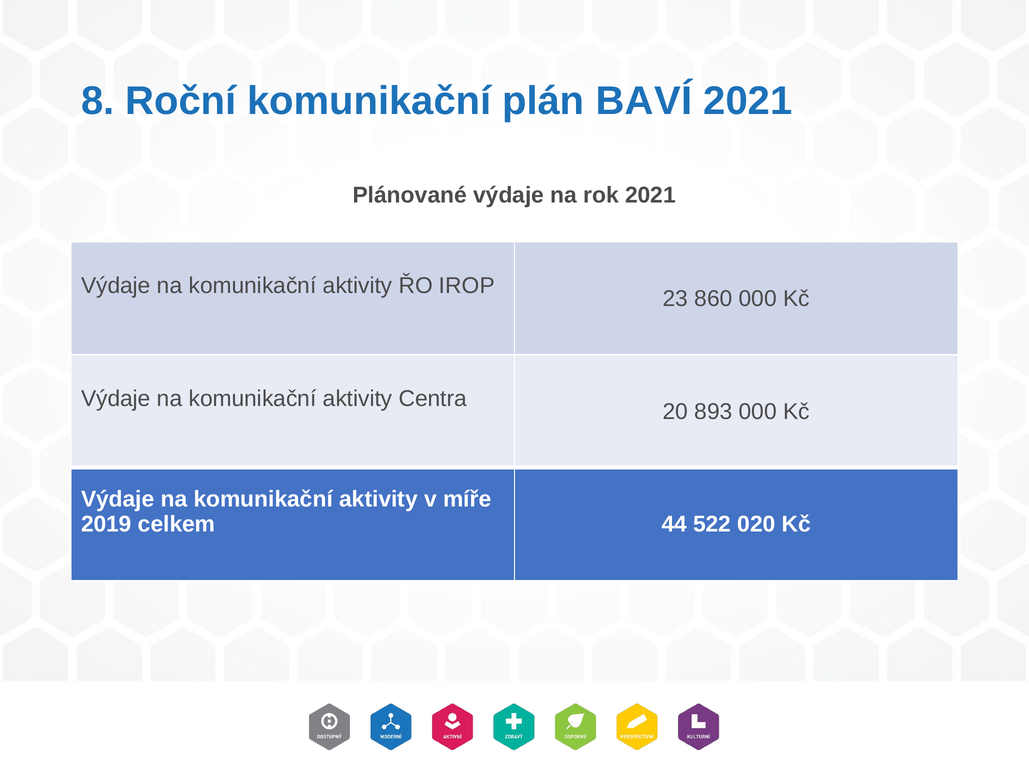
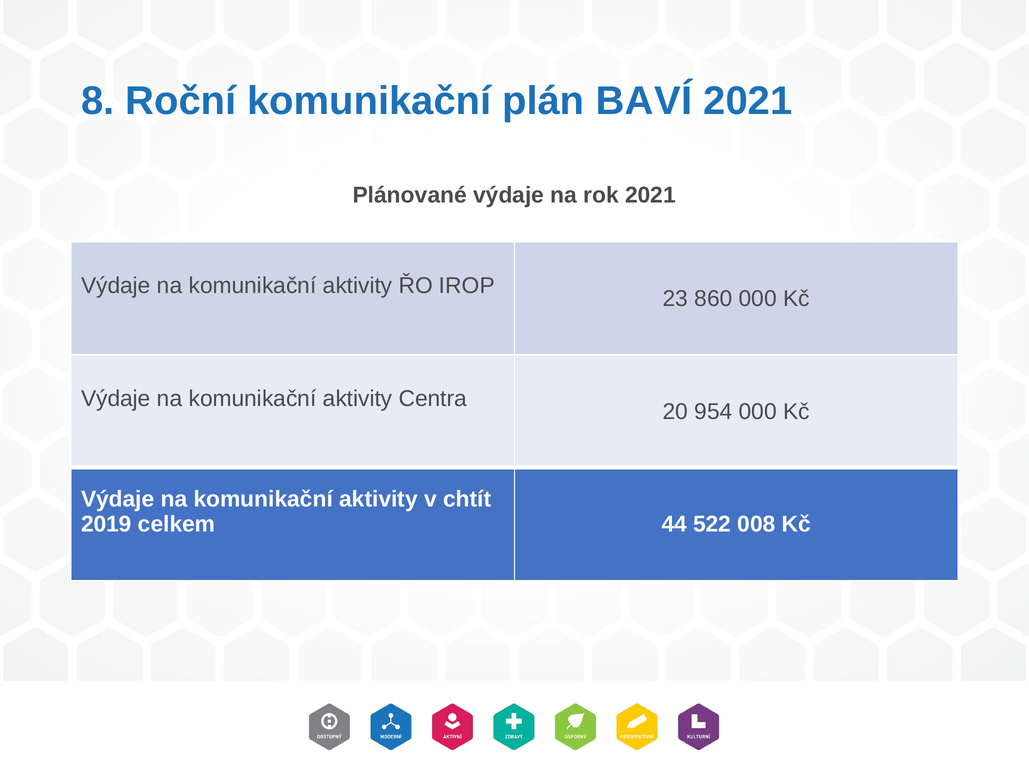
893: 893 -> 954 (713, 412)
míře: míře -> chtít (467, 500)
020: 020 -> 008 (756, 525)
